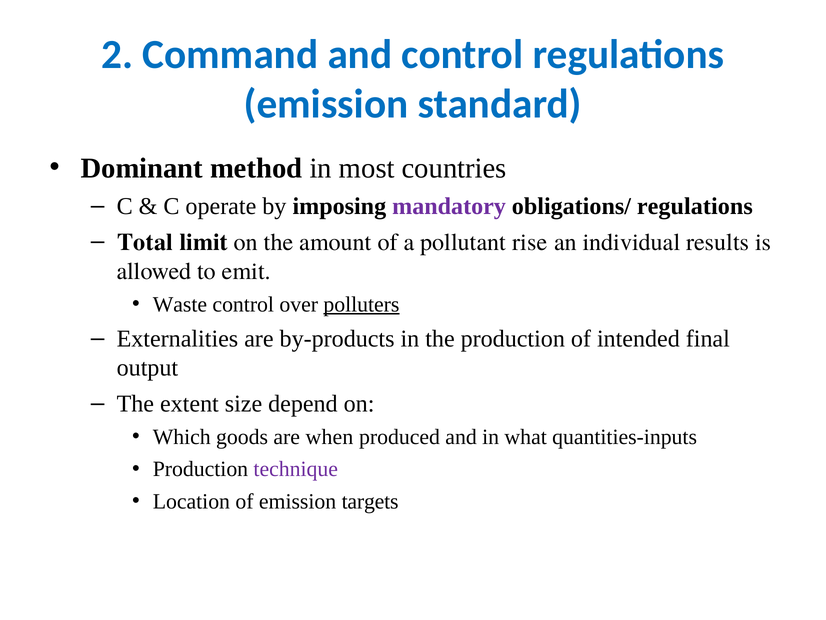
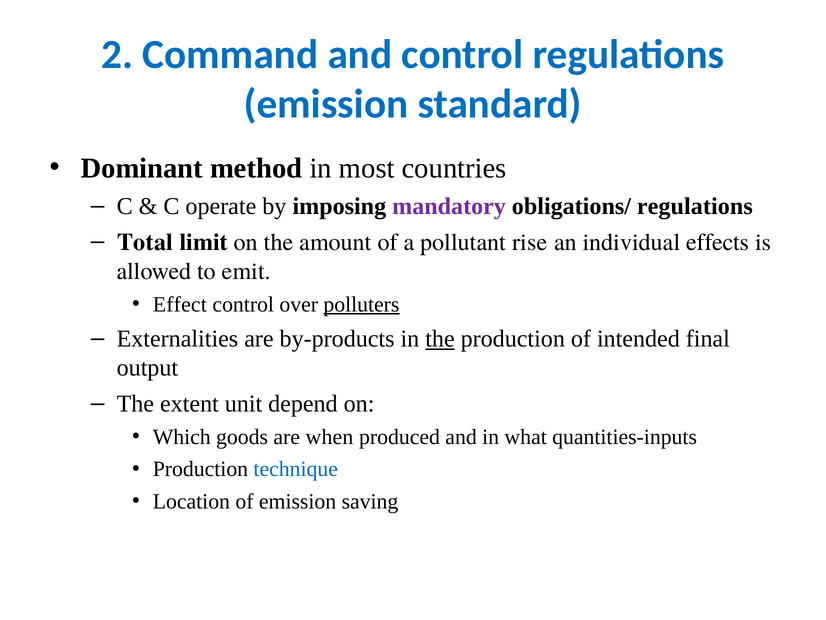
results: results -> effects (718, 242)
Waste: Waste -> Effect (180, 304)
the underline: none -> present (440, 339)
size: size -> unit (244, 403)
technique colour: purple -> blue (296, 469)
targets: targets -> saving (370, 501)
